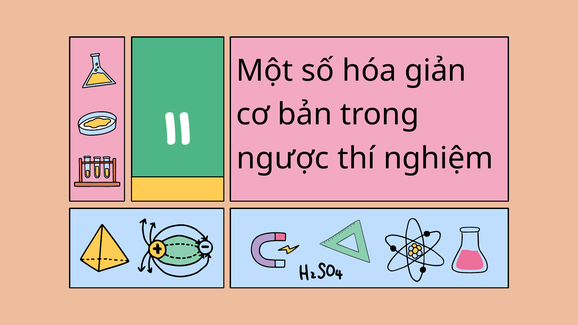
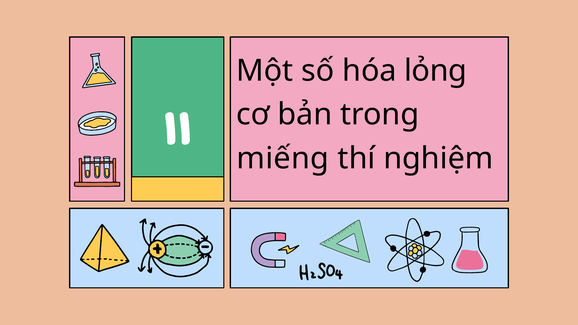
giản: giản -> lỏng (436, 71)
ngược: ngược -> miếng (283, 158)
